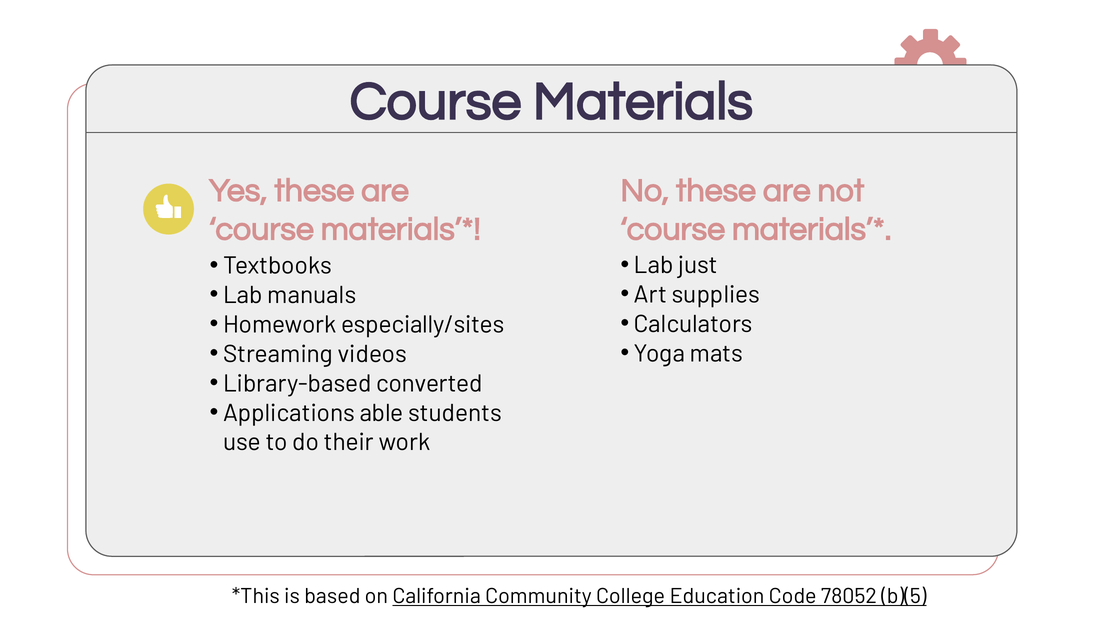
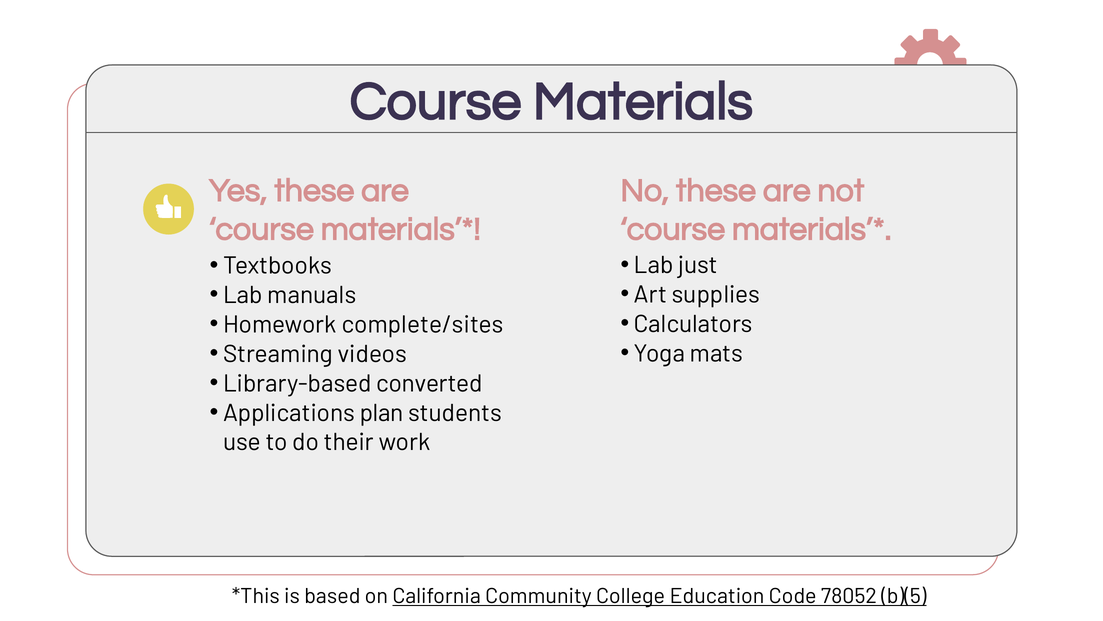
especially/sites: especially/sites -> complete/sites (423, 324)
able: able -> plan (382, 413)
